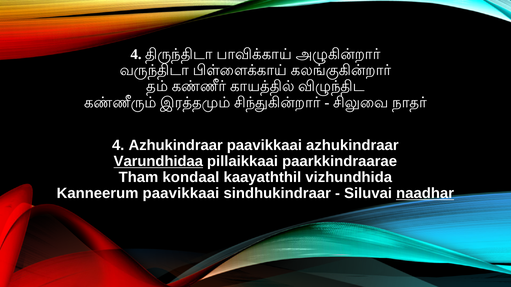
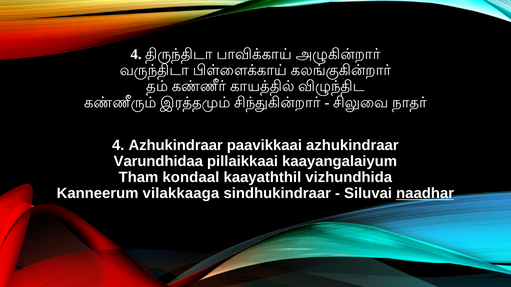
Varundhidaa underline: present -> none (158, 161)
paarkkindraarae: paarkkindraarae -> kaayangalaiyum (340, 161)
Kanneerum paavikkaai: paavikkaai -> vilakkaaga (181, 194)
